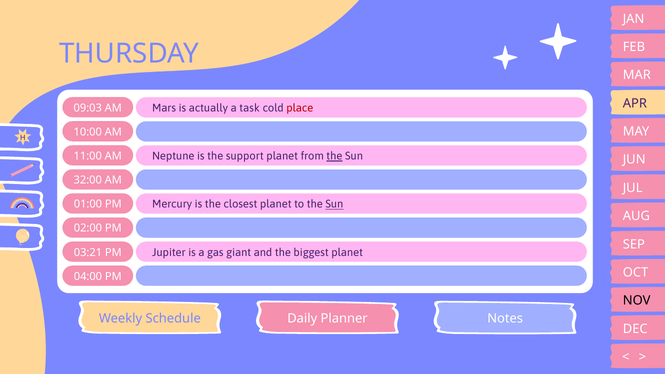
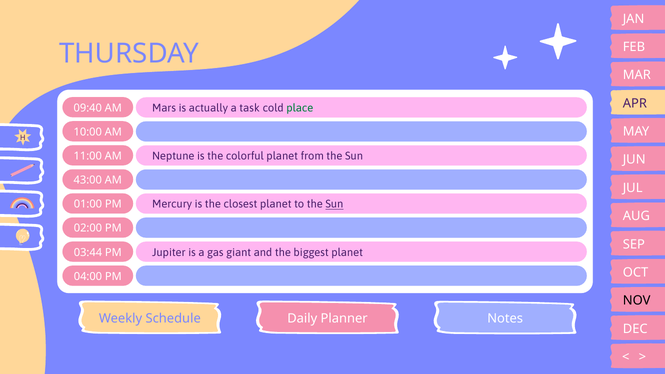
09:03: 09:03 -> 09:40 (88, 108)
place colour: red -> green (300, 108)
support: support -> colorful (245, 156)
the underline: present -> none (334, 156)
32:00: 32:00 -> 43:00 (88, 180)
03:21: 03:21 -> 03:44 (88, 252)
